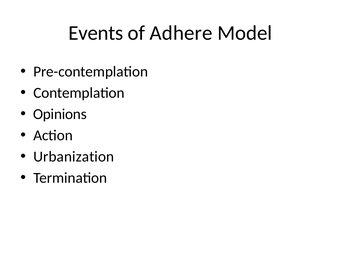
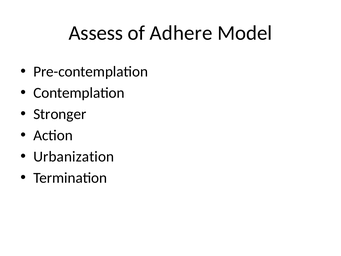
Events: Events -> Assess (96, 33)
Opinions: Opinions -> Stronger (60, 114)
